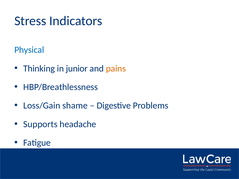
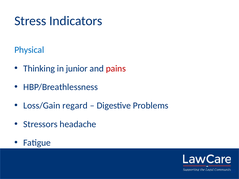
pains colour: orange -> red (116, 69)
shame: shame -> regard (75, 106)
Supports: Supports -> Stressors (40, 124)
